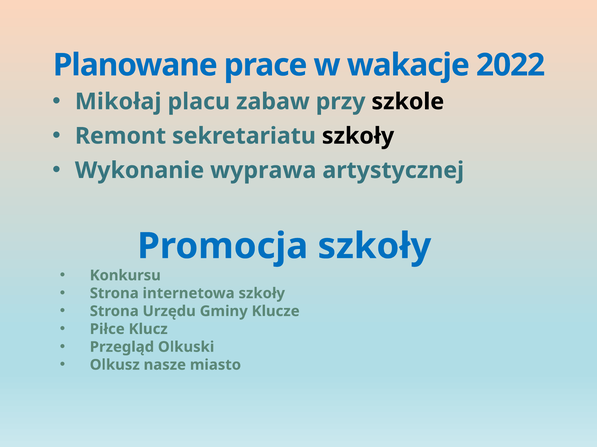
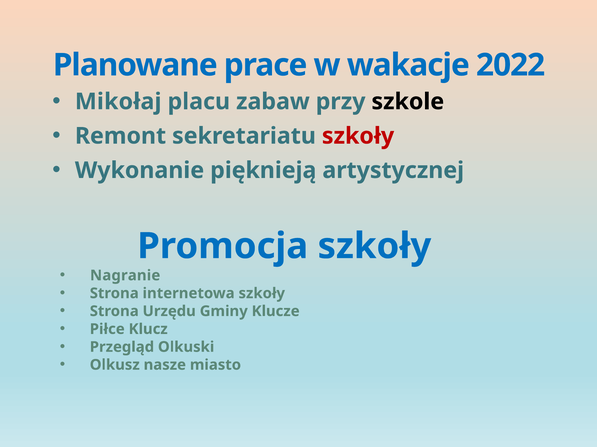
szkoły colour: black -> red (358, 136)
wyprawa: wyprawa -> pięknieją (263, 171)
Konkursu: Konkursu -> Nagranie (125, 276)
